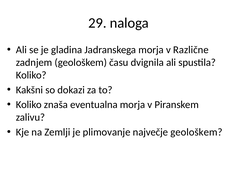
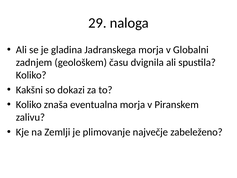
Različne: Različne -> Globalni (191, 50)
največje geološkem: geološkem -> zabeleženo (196, 132)
